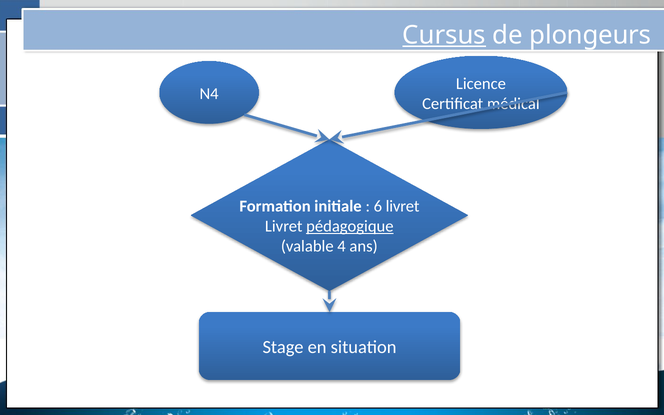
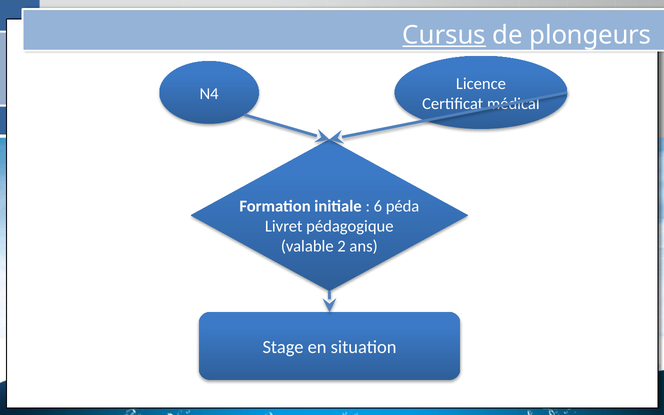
6 livret: livret -> péda (403, 207)
pédagogique underline: present -> none (350, 226)
4: 4 -> 2 (342, 246)
